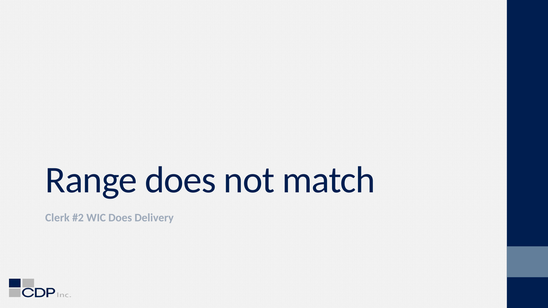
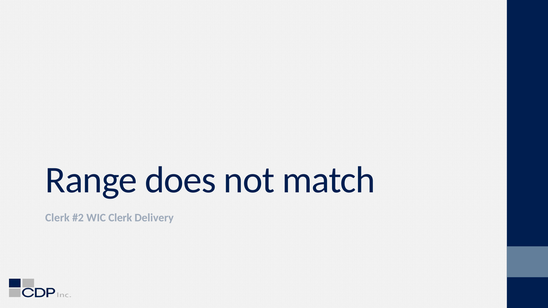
WIC Does: Does -> Clerk (120, 218)
